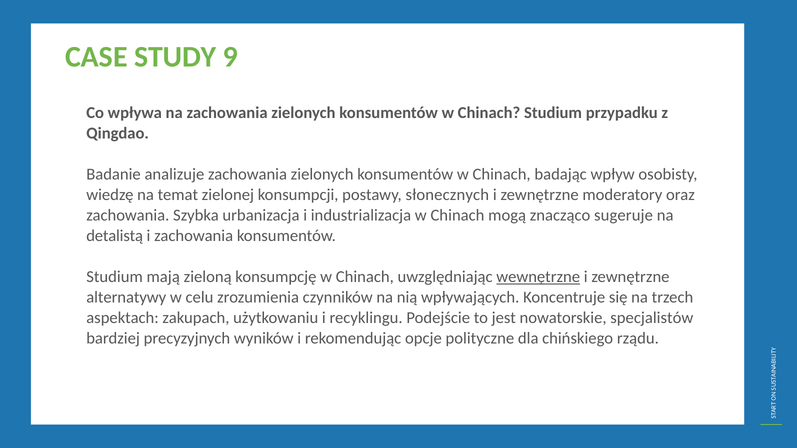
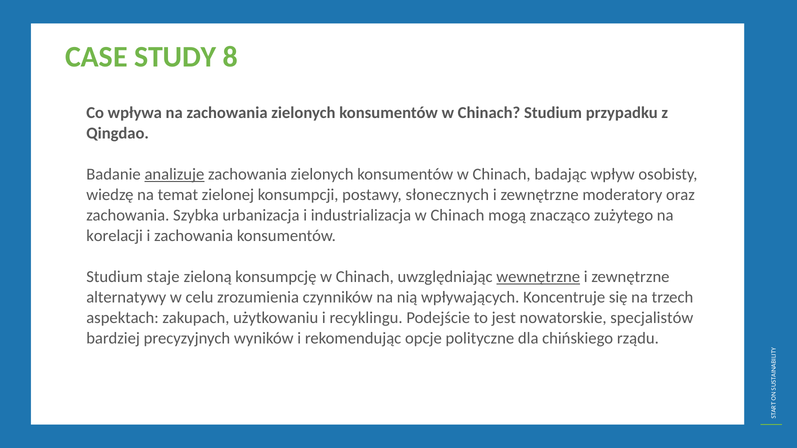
9: 9 -> 8 (230, 57)
analizuje underline: none -> present (174, 174)
sugeruje: sugeruje -> zużytego (624, 215)
detalistą: detalistą -> korelacji (115, 236)
mają: mają -> staje (163, 277)
